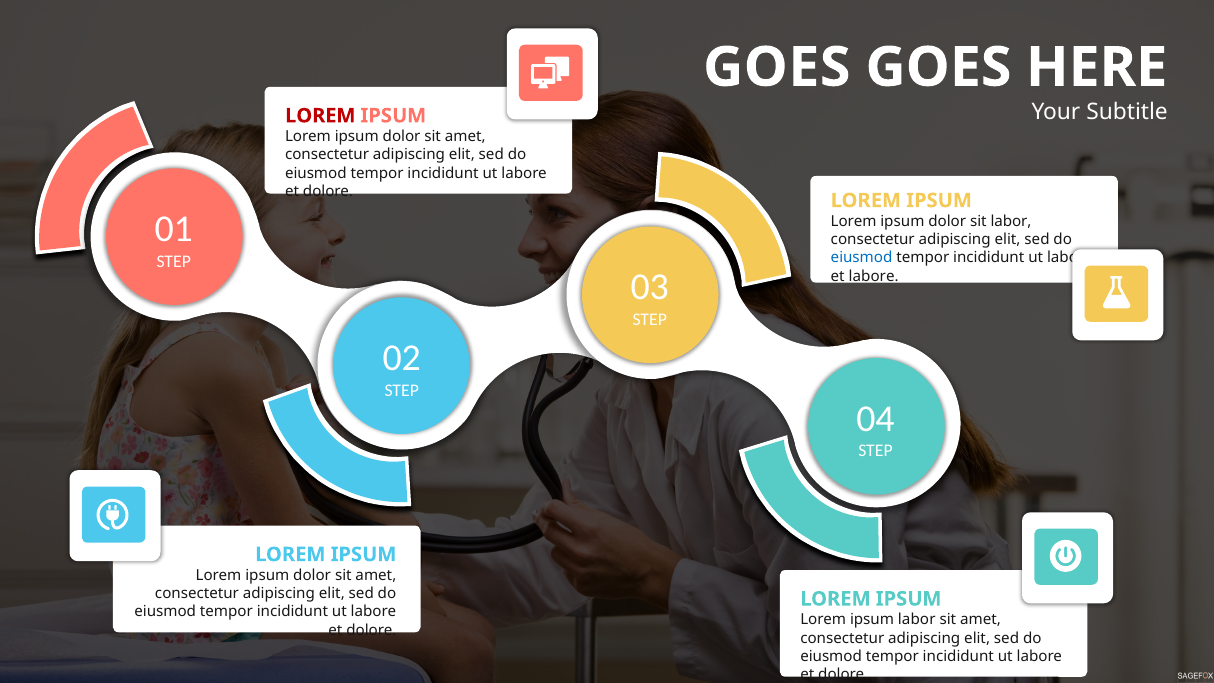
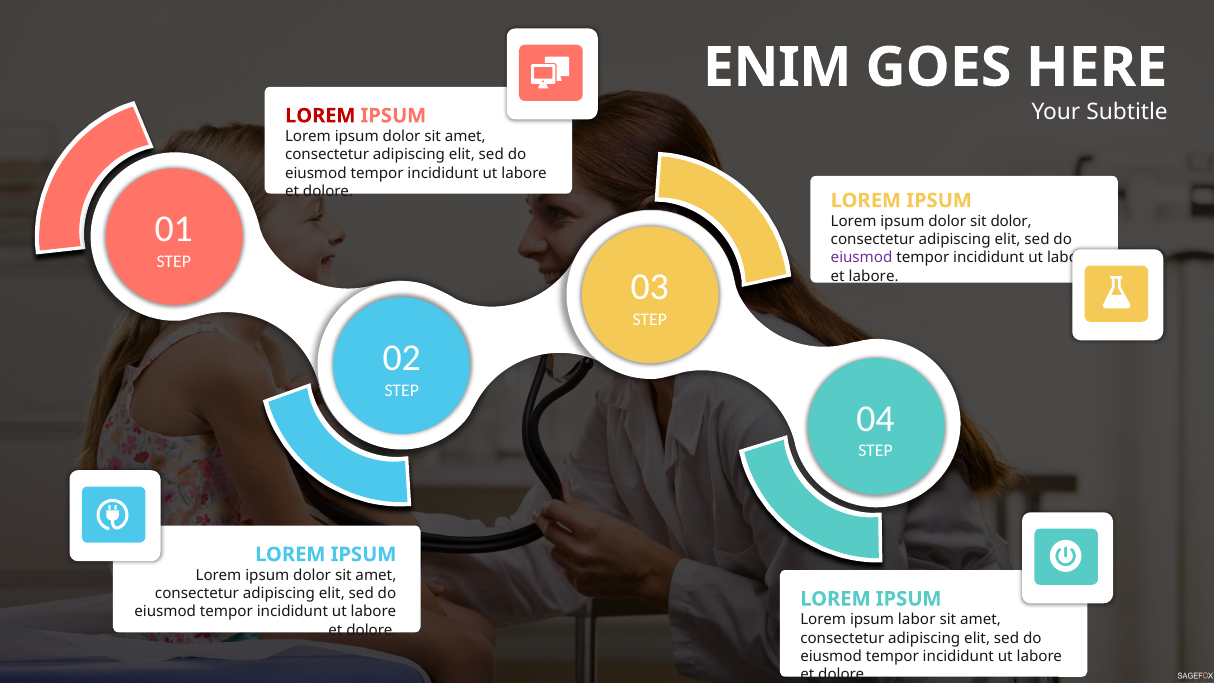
GOES: GOES -> ENIM (777, 67)
sit labor: labor -> dolor (1011, 221)
eiusmod colour: blue -> purple (862, 258)
